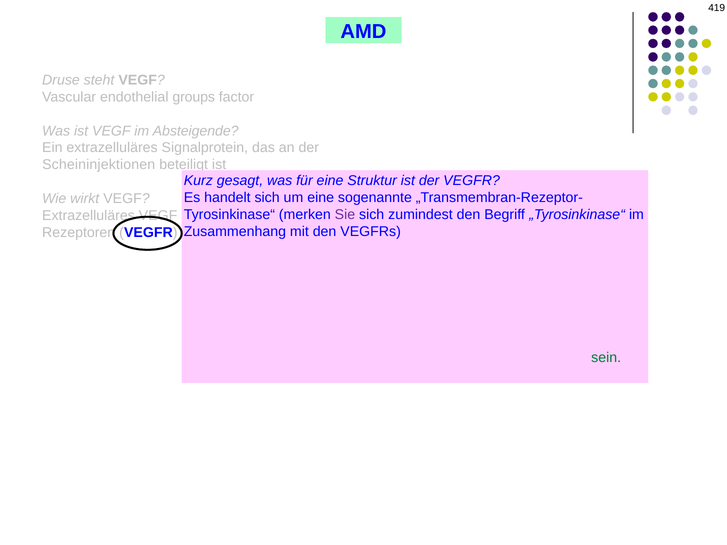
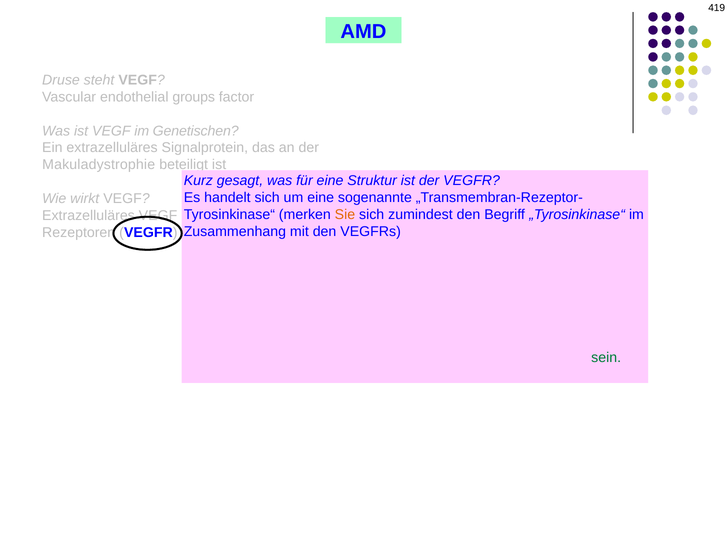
Absteigende: Absteigende -> Genetischen (196, 131)
Scheininjektionen: Scheininjektionen -> Makuladystrophie (99, 165)
Sie colour: purple -> orange (345, 215)
